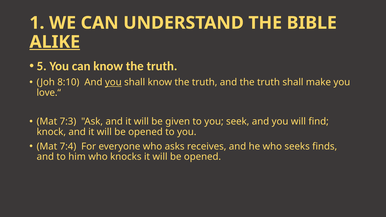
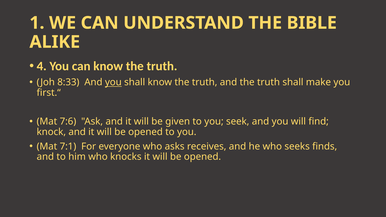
ALIKE underline: present -> none (55, 42)
5: 5 -> 4 (42, 66)
8:10: 8:10 -> 8:33 (68, 82)
love.“: love.“ -> first.“ (49, 93)
7:3: 7:3 -> 7:6 (68, 122)
7:4: 7:4 -> 7:1 (68, 146)
